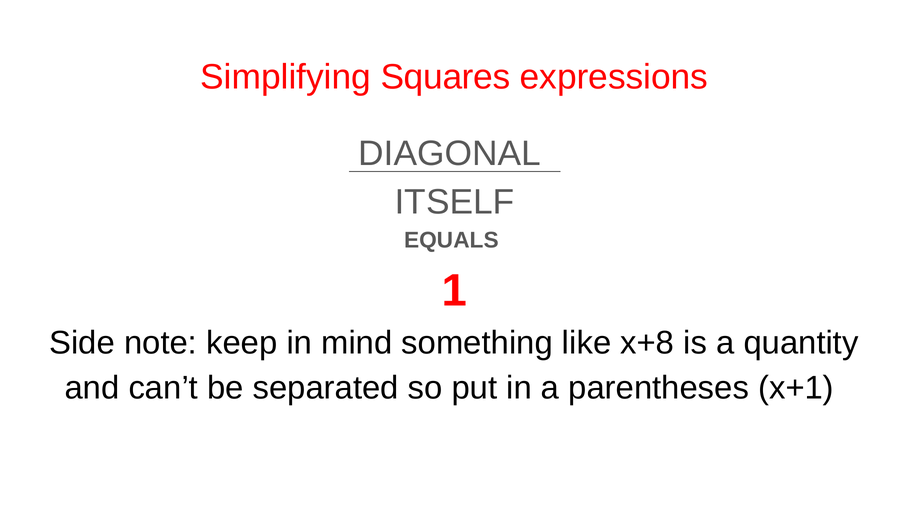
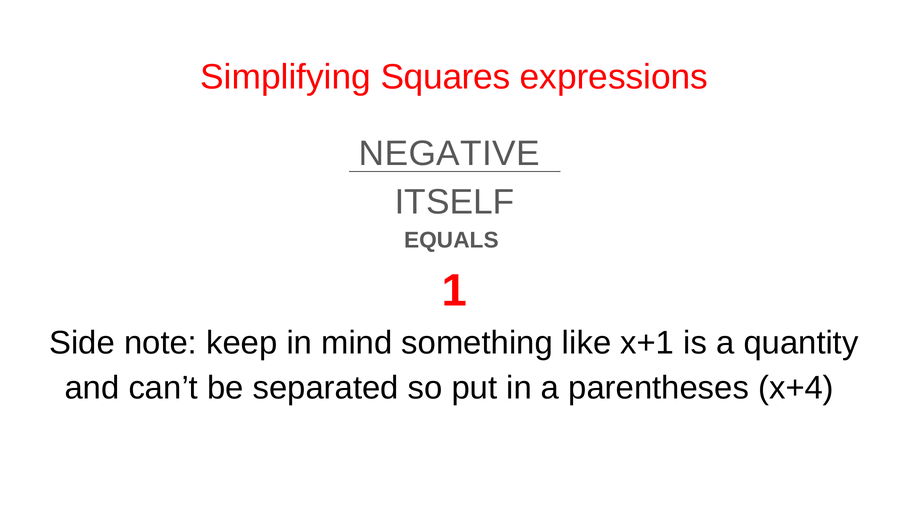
DIAGONAL: DIAGONAL -> NEGATIVE (449, 154)
x+8: x+8 -> x+1 (647, 343)
x+1: x+1 -> x+4 (796, 388)
